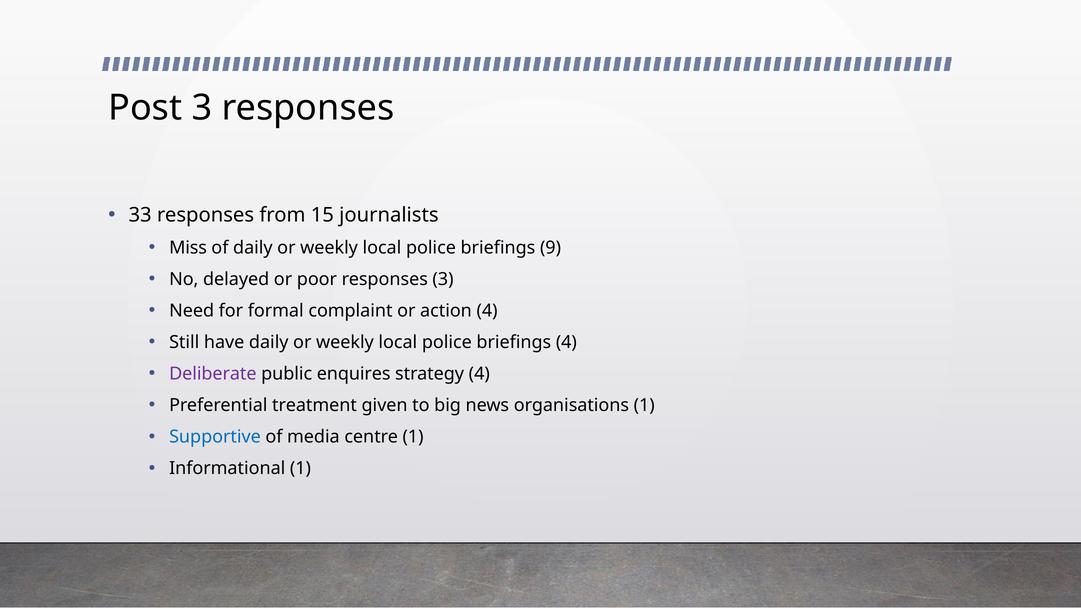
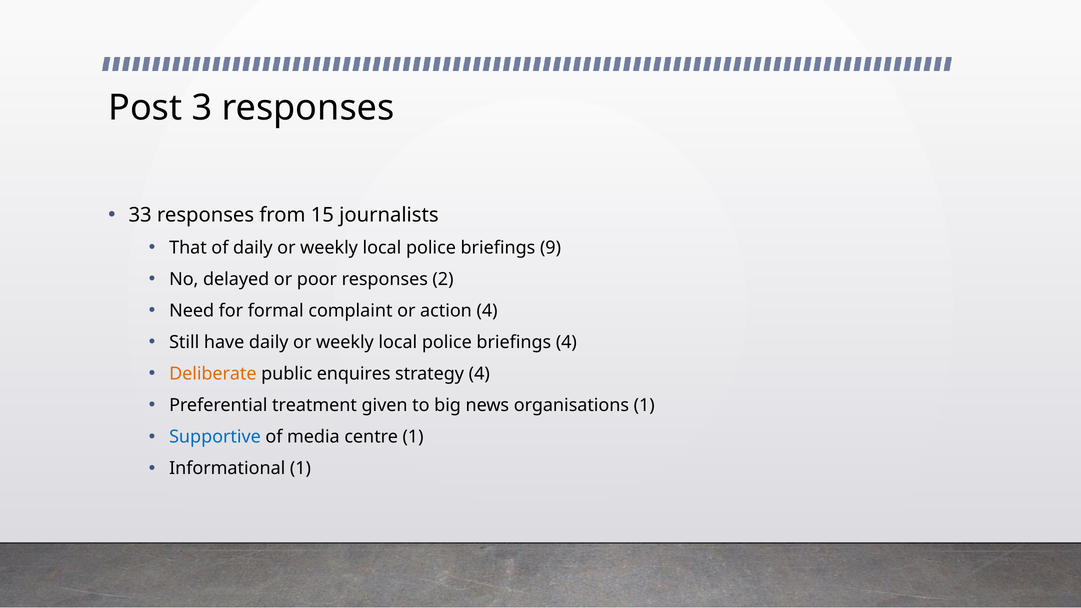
Miss: Miss -> That (188, 248)
responses 3: 3 -> 2 (443, 279)
Deliberate colour: purple -> orange (213, 374)
